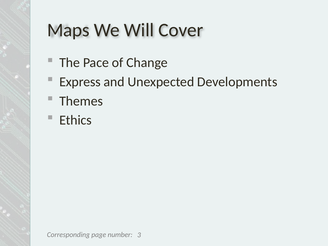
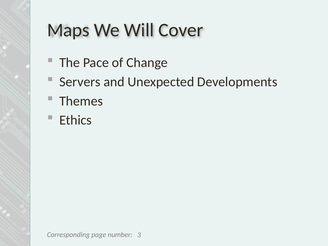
Express: Express -> Servers (80, 82)
